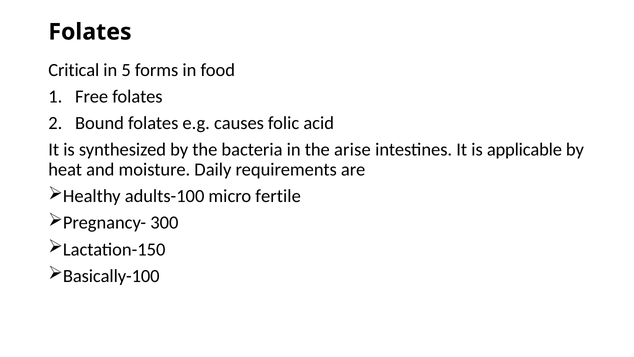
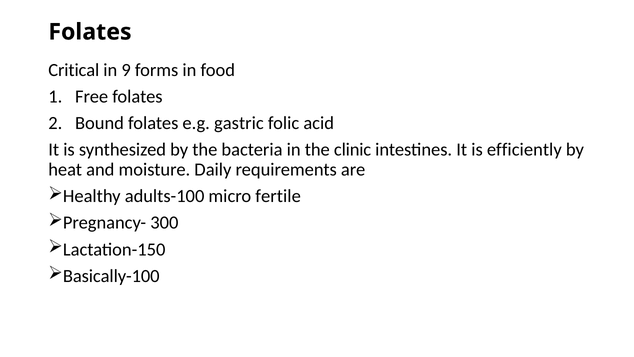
5: 5 -> 9 (126, 70)
causes: causes -> gastric (239, 123)
arise: arise -> clinic (353, 150)
applicable: applicable -> efficiently (524, 150)
